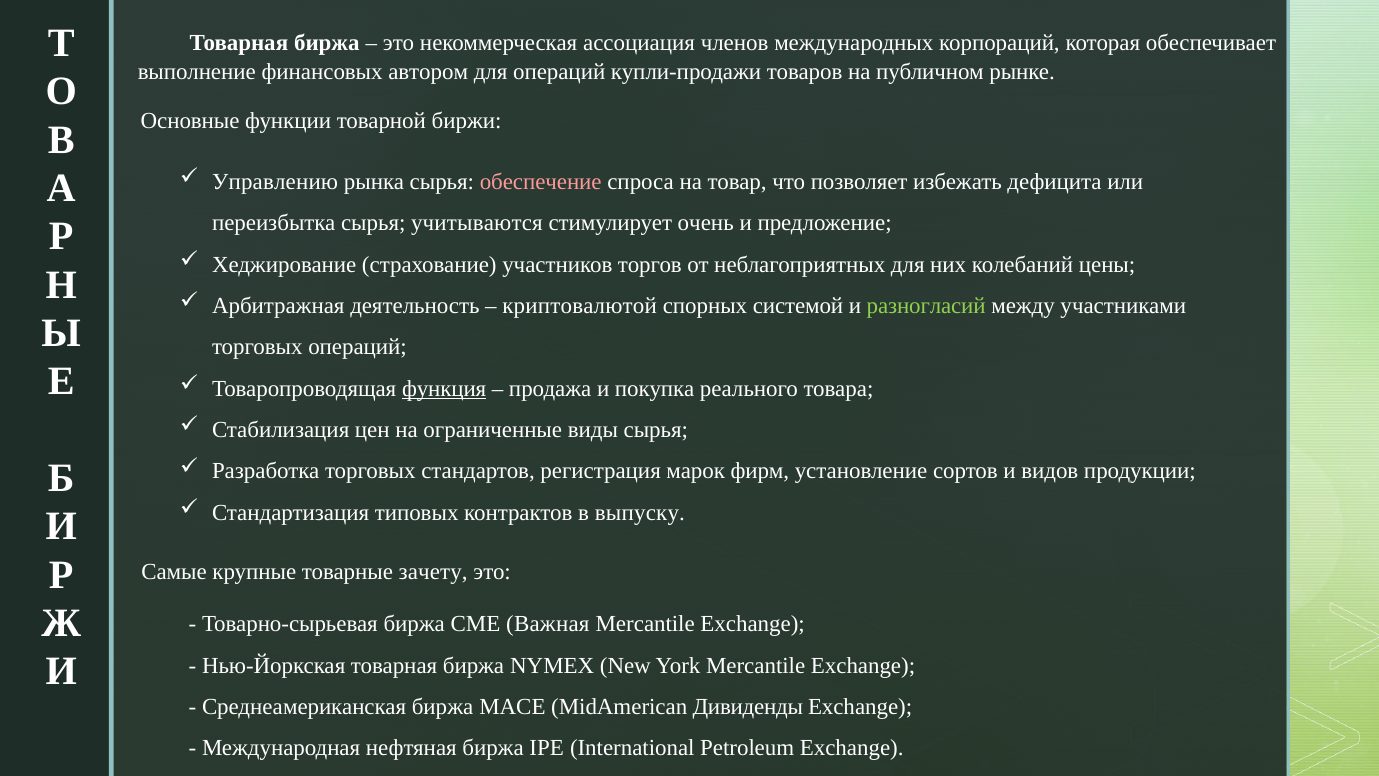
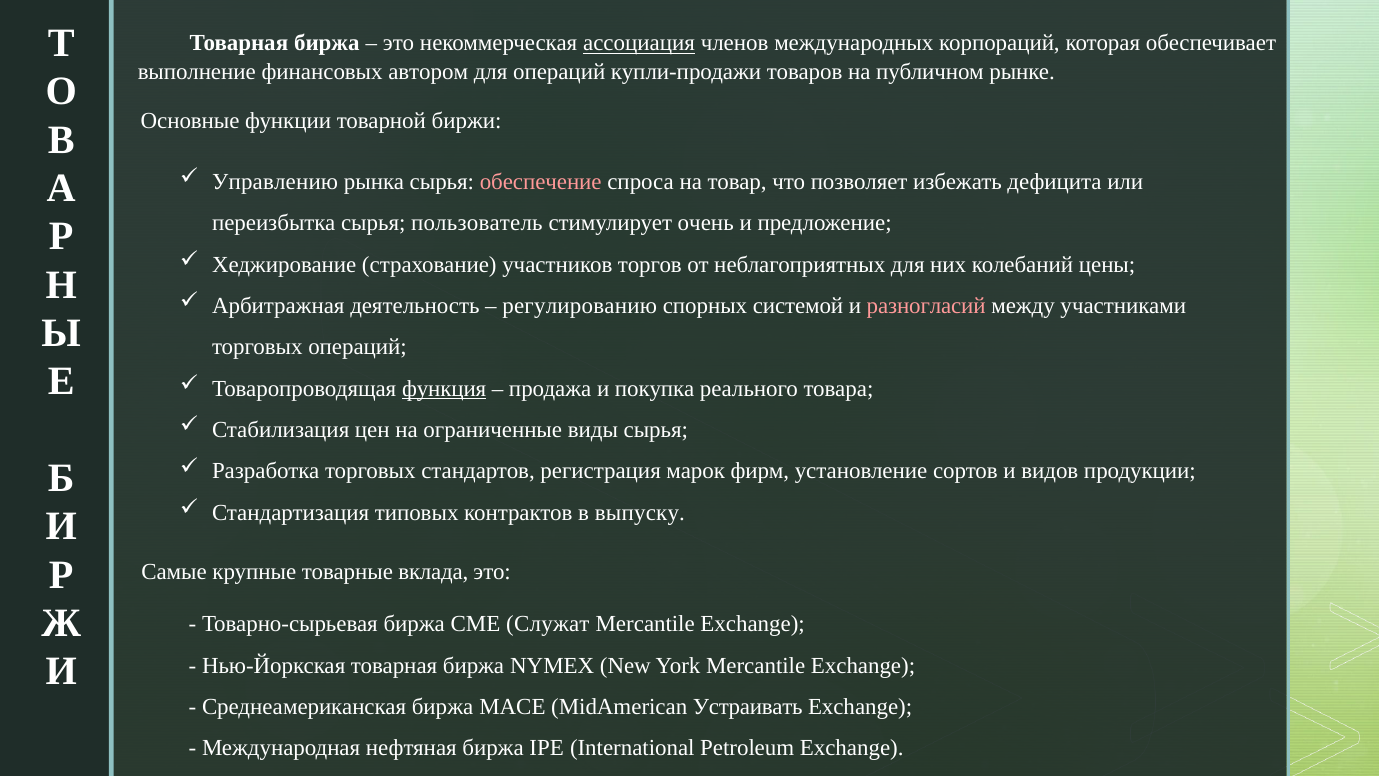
ассоциация underline: none -> present (639, 43)
учитываются: учитываются -> пользователь (477, 223)
криптовалютой: криптовалютой -> регулированию (580, 306)
разногласий colour: light green -> pink (926, 306)
зачету: зачету -> вклада (433, 572)
Важная: Важная -> Служат (548, 624)
Дивиденды: Дивиденды -> Устраивать (748, 707)
